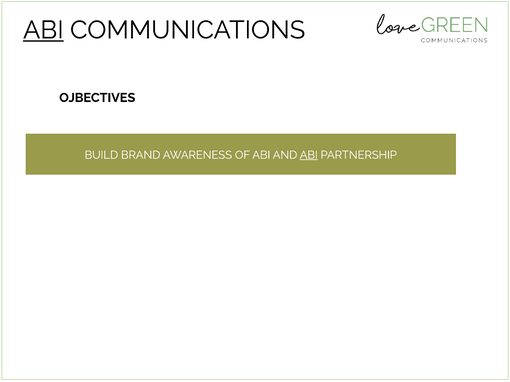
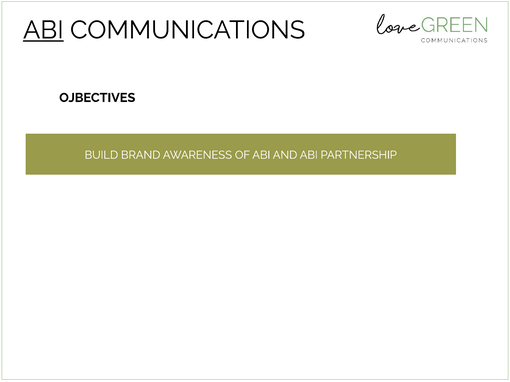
ABI underline: present -> none (309, 155)
